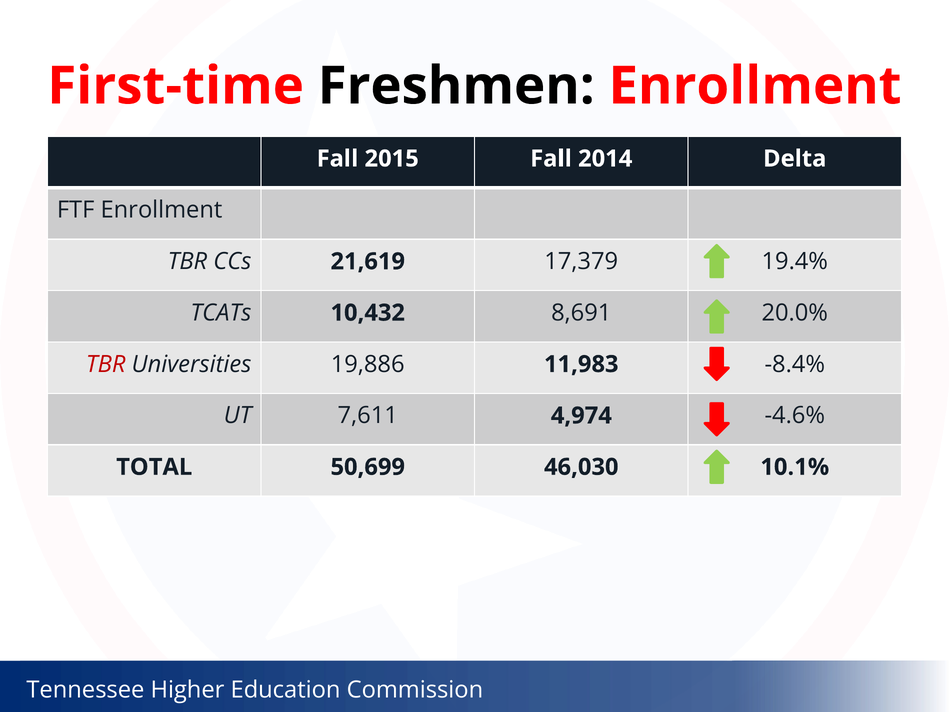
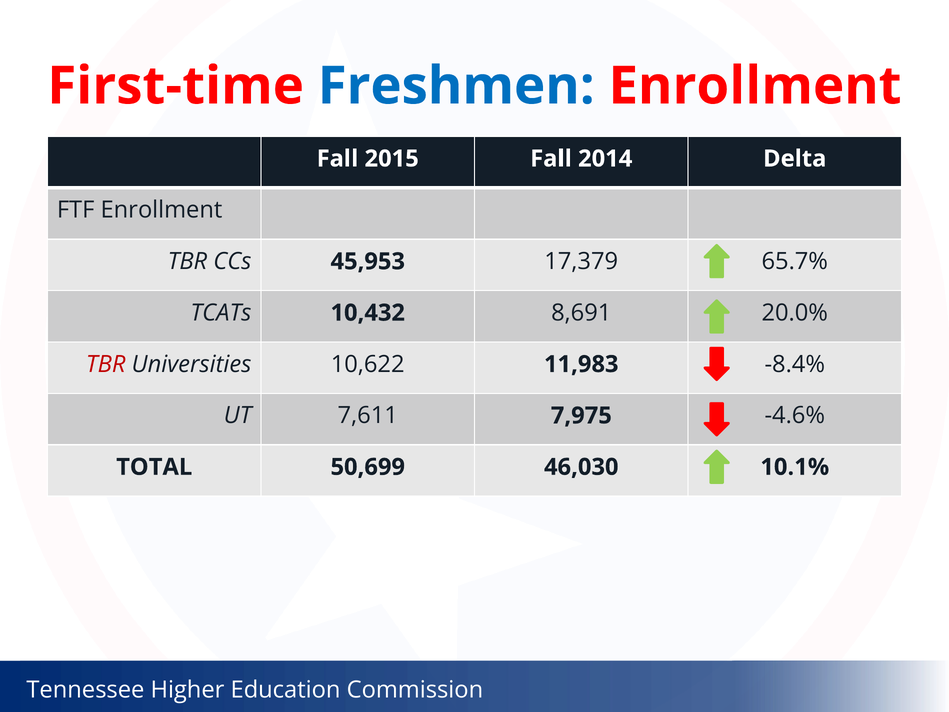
Freshmen colour: black -> blue (456, 86)
21,619: 21,619 -> 45,953 (368, 261)
19.4%: 19.4% -> 65.7% (795, 261)
19,886: 19,886 -> 10,622 (368, 364)
4,974: 4,974 -> 7,975 (581, 415)
